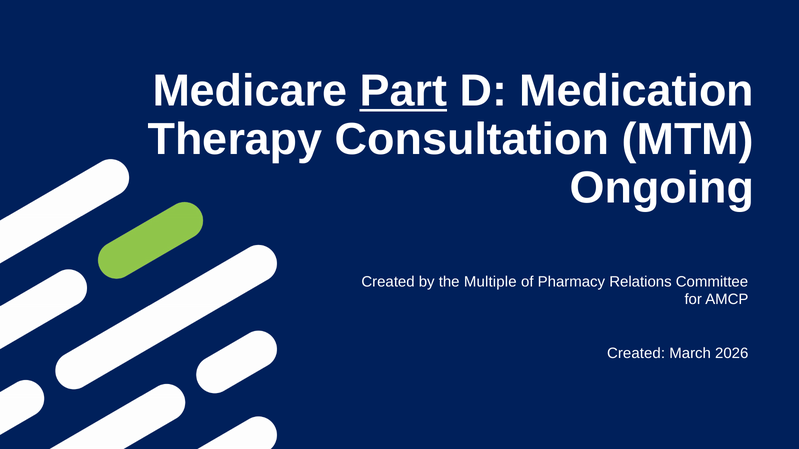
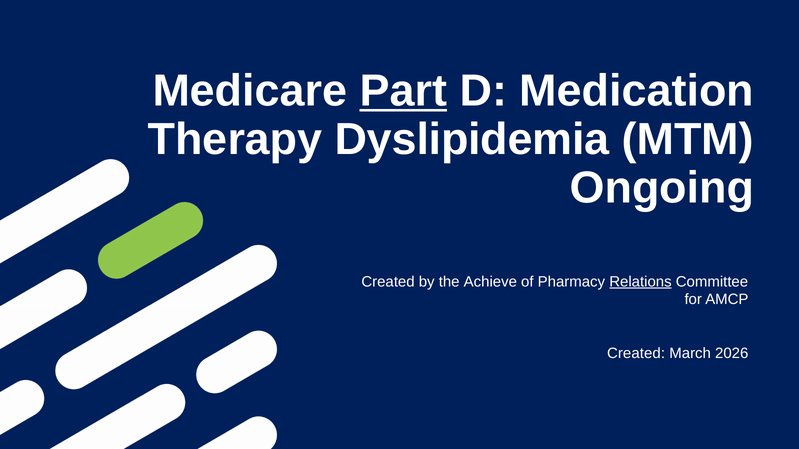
Consultation: Consultation -> Dyslipidemia (472, 140)
Multiple: Multiple -> Achieve (490, 282)
Relations underline: none -> present (640, 282)
